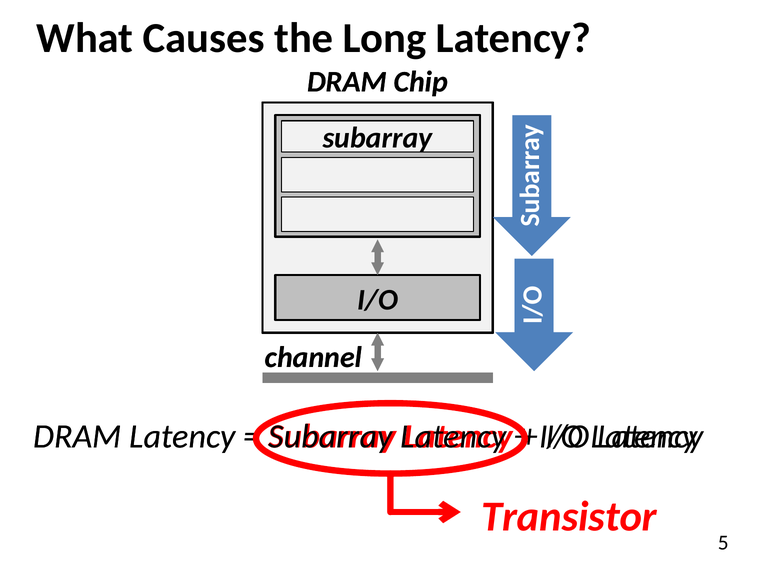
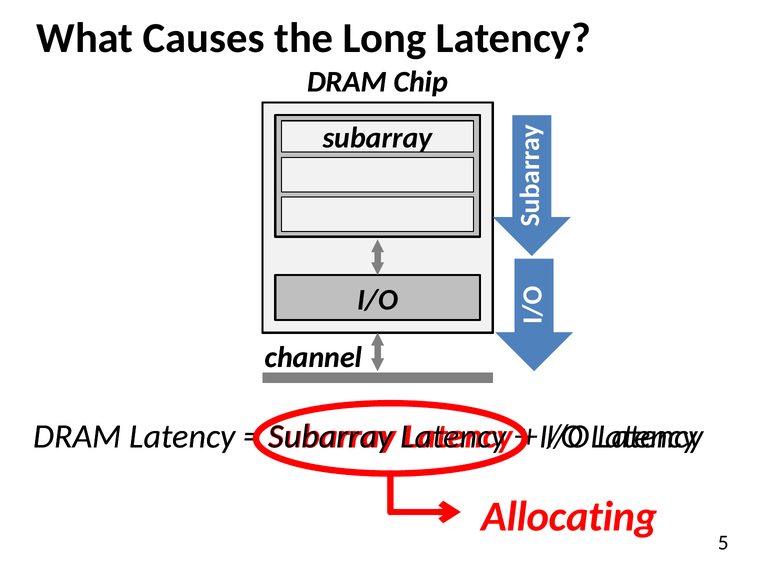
Transistor: Transistor -> Allocating (569, 517)
